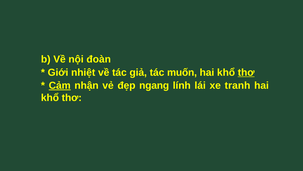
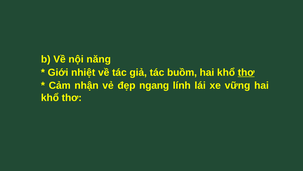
đoàn: đoàn -> năng (99, 59)
muốn: muốn -> buồm (182, 72)
Cảm underline: present -> none (60, 85)
tranh: tranh -> vững (237, 85)
